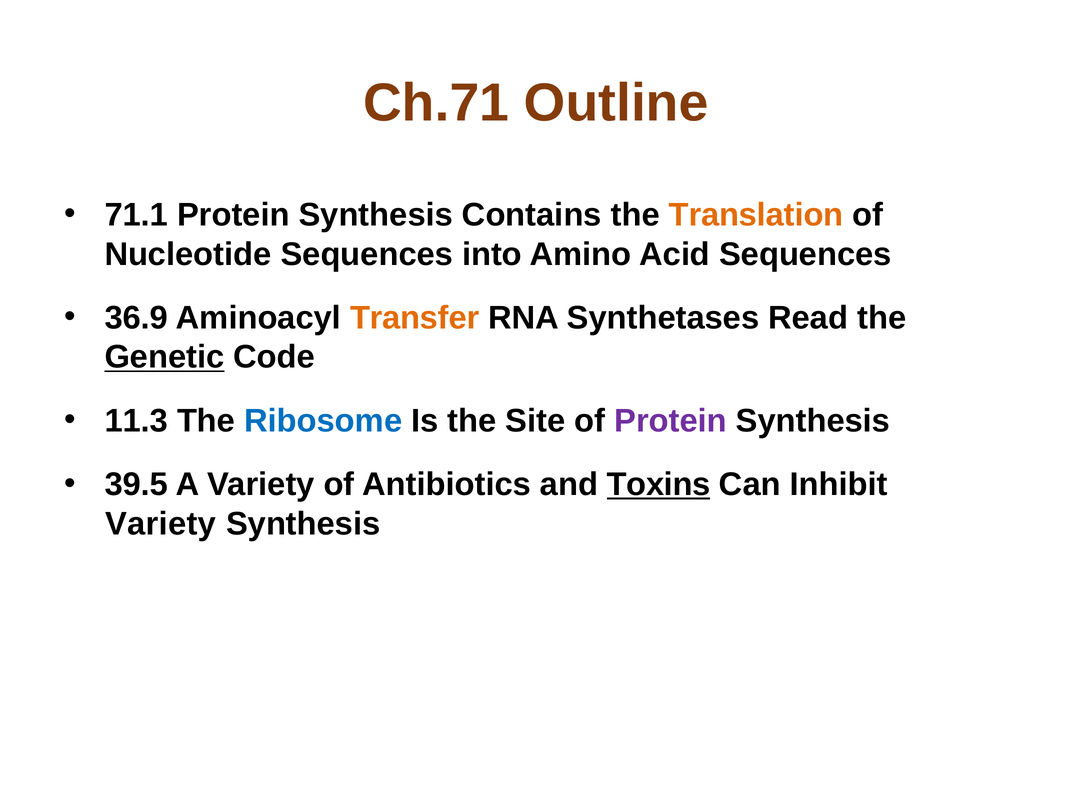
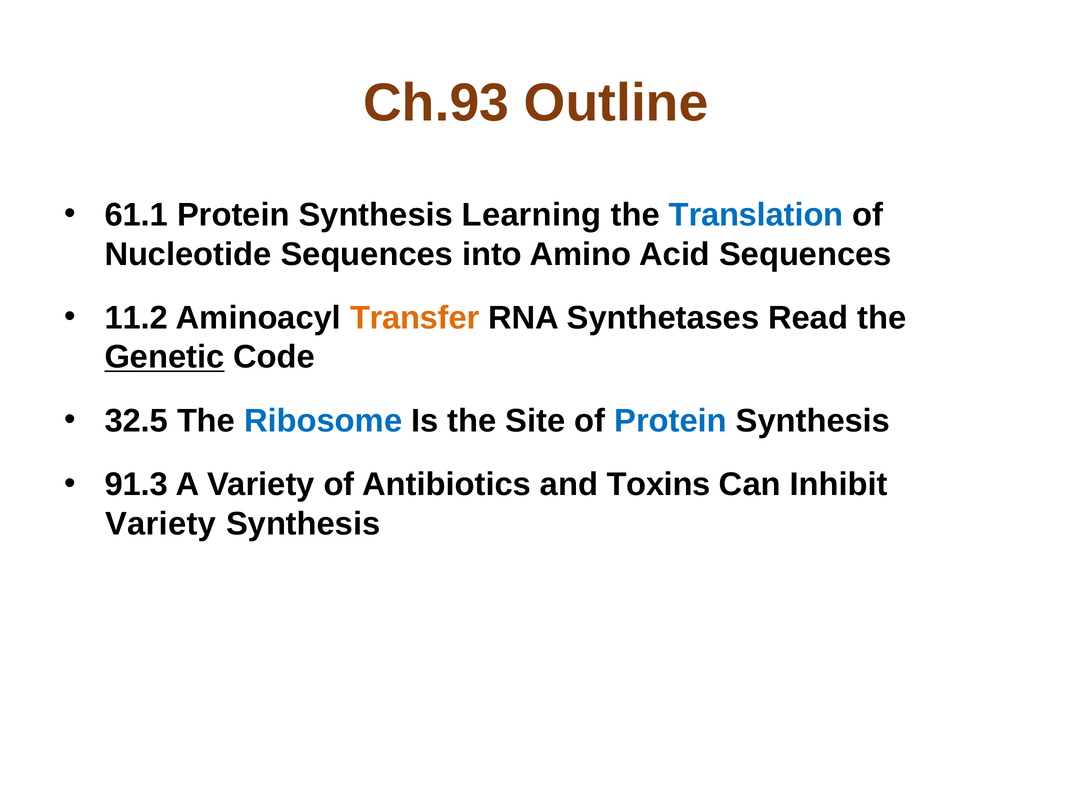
Ch.71: Ch.71 -> Ch.93 (436, 103)
71.1: 71.1 -> 61.1 (136, 215)
Contains: Contains -> Learning (532, 215)
Translation colour: orange -> blue (756, 215)
36.9: 36.9 -> 11.2 (136, 318)
11.3: 11.3 -> 32.5 (136, 421)
Protein colour: purple -> blue (671, 421)
39.5: 39.5 -> 91.3 (136, 485)
Toxins underline: present -> none (659, 485)
